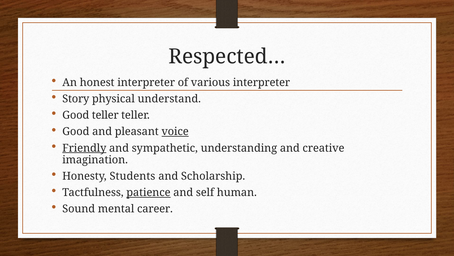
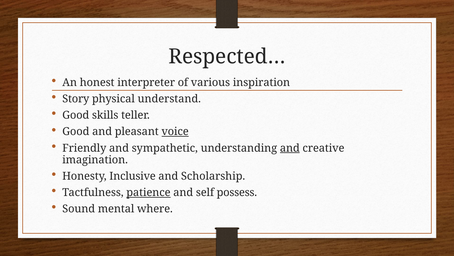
various interpreter: interpreter -> inspiration (261, 82)
Good teller: teller -> skills (105, 115)
Friendly underline: present -> none (84, 148)
and underline: none -> present (290, 148)
Students: Students -> Inclusive (133, 176)
human: human -> possess (237, 192)
career: career -> where (155, 208)
